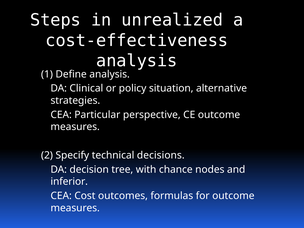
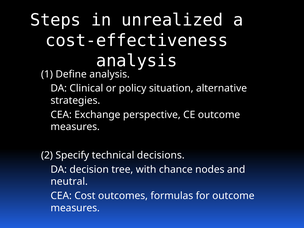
Particular: Particular -> Exchange (97, 115)
inferior: inferior -> neutral (69, 182)
